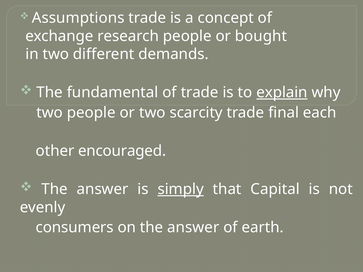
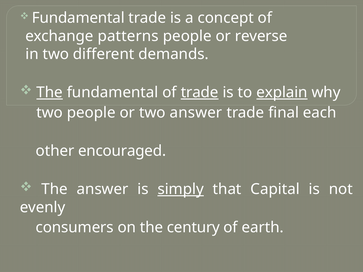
Assumptions: Assumptions -> Fundamental (78, 18)
research: research -> patterns (128, 36)
bought: bought -> reverse (261, 36)
The underline: none -> present (50, 93)
trade underline: none -> present (200, 93)
two scarcity: scarcity -> answer (196, 113)
on the answer: answer -> century (193, 228)
